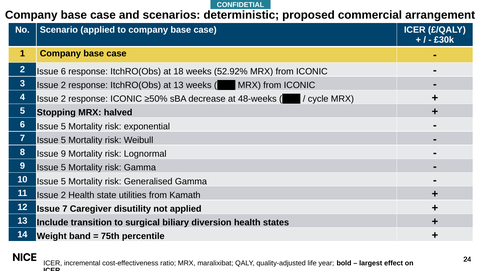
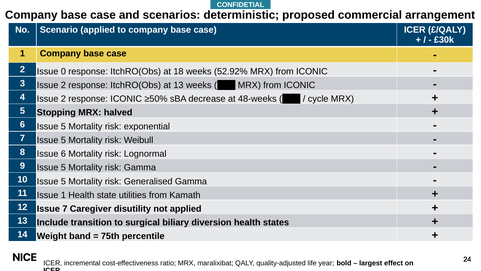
Issue 6: 6 -> 0 (63, 71)
Issue 9: 9 -> 6 (63, 154)
11 Issue 2: 2 -> 1 (63, 195)
